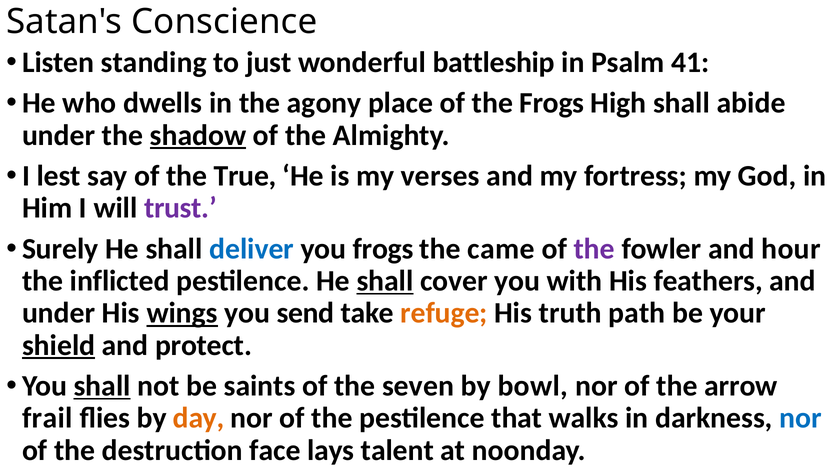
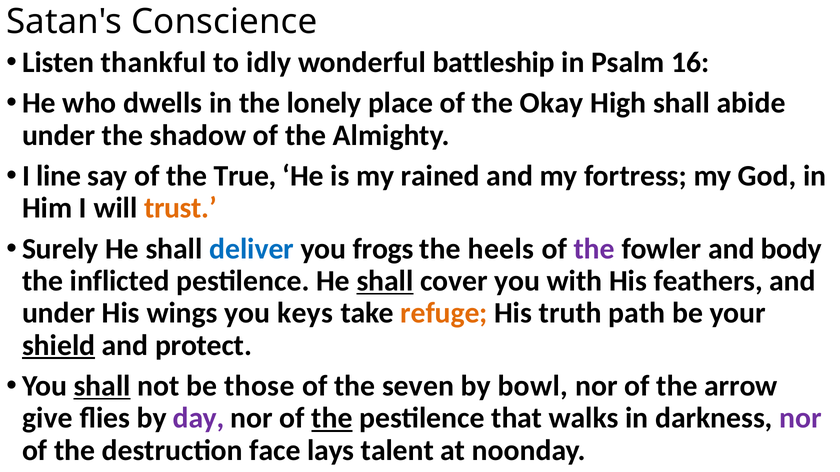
standing: standing -> thankful (154, 62)
just: just -> idly (269, 62)
41: 41 -> 16 (690, 62)
agony: agony -> lonely (324, 103)
the Frogs: Frogs -> Okay (552, 103)
shadow underline: present -> none (198, 135)
lest: lest -> line (59, 176)
verses: verses -> rained (440, 176)
trust colour: purple -> orange (180, 208)
came: came -> heels (501, 249)
hour: hour -> body (791, 249)
wings underline: present -> none (182, 313)
send: send -> keys (305, 313)
saints: saints -> those (259, 386)
frail: frail -> give (47, 419)
day colour: orange -> purple (199, 419)
the underline: none -> present (332, 419)
nor colour: blue -> purple (801, 419)
